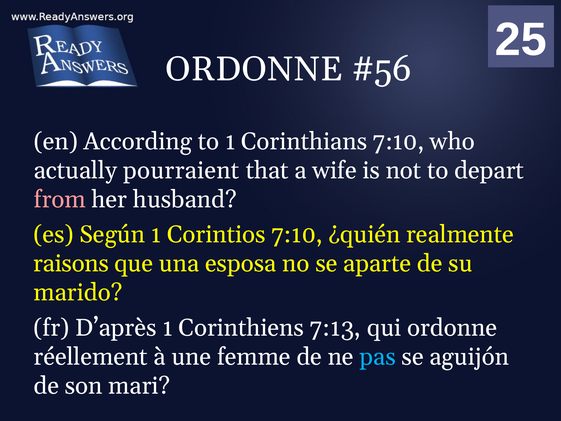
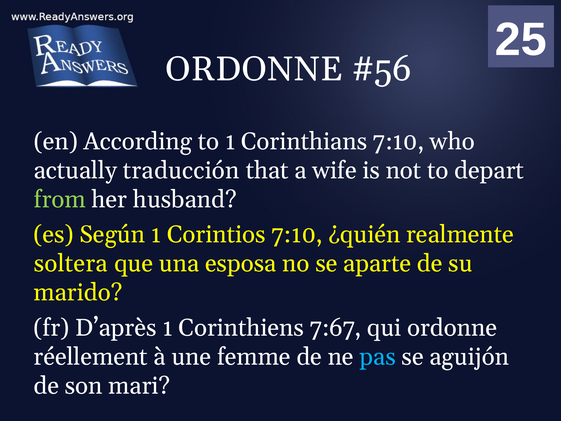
pourraient: pourraient -> traducción (181, 170)
from colour: pink -> light green (60, 199)
raisons: raisons -> soltera (71, 263)
7:13: 7:13 -> 7:67 (336, 327)
